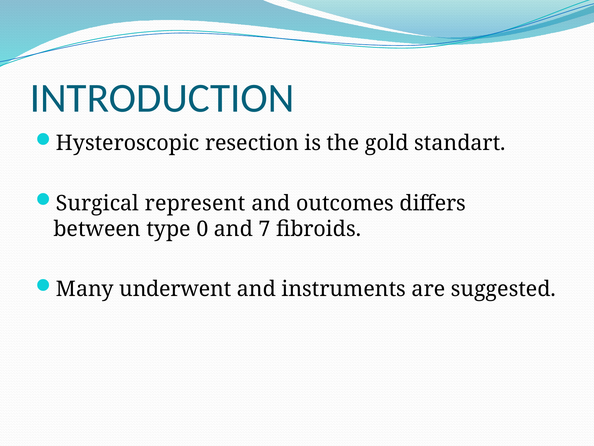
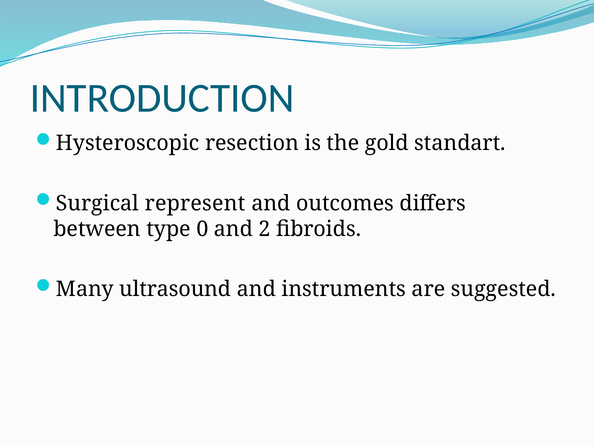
7: 7 -> 2 (265, 229)
underwent: underwent -> ultrasound (175, 289)
